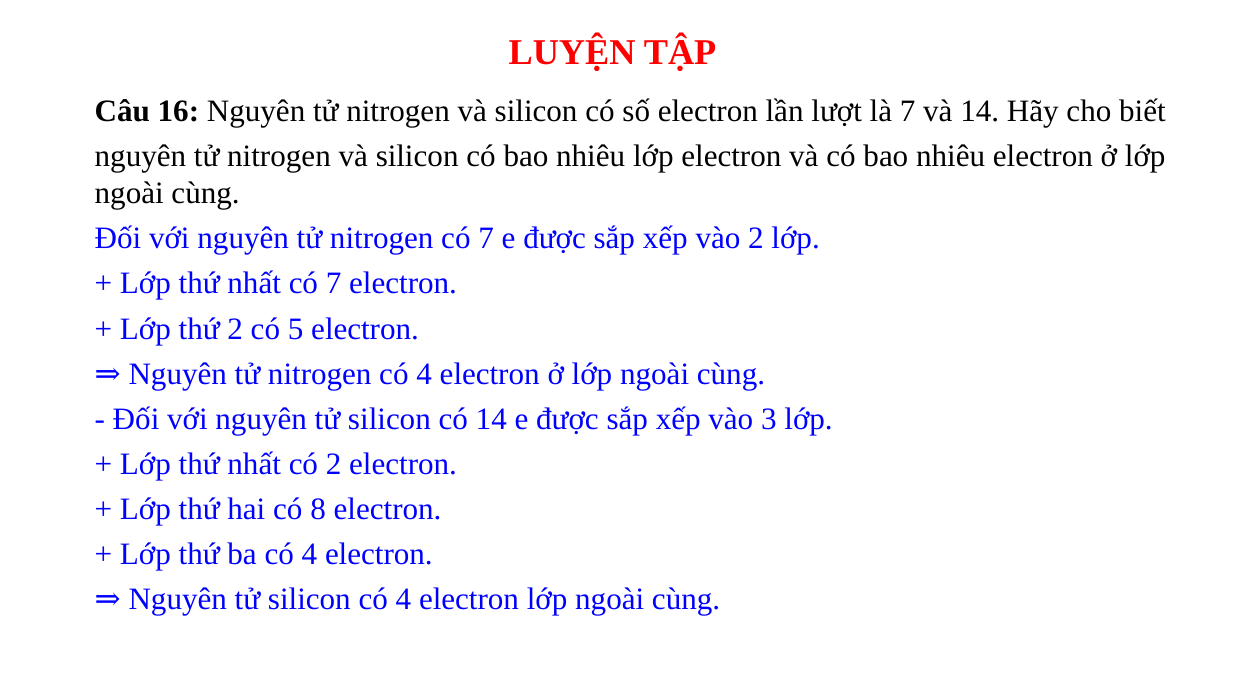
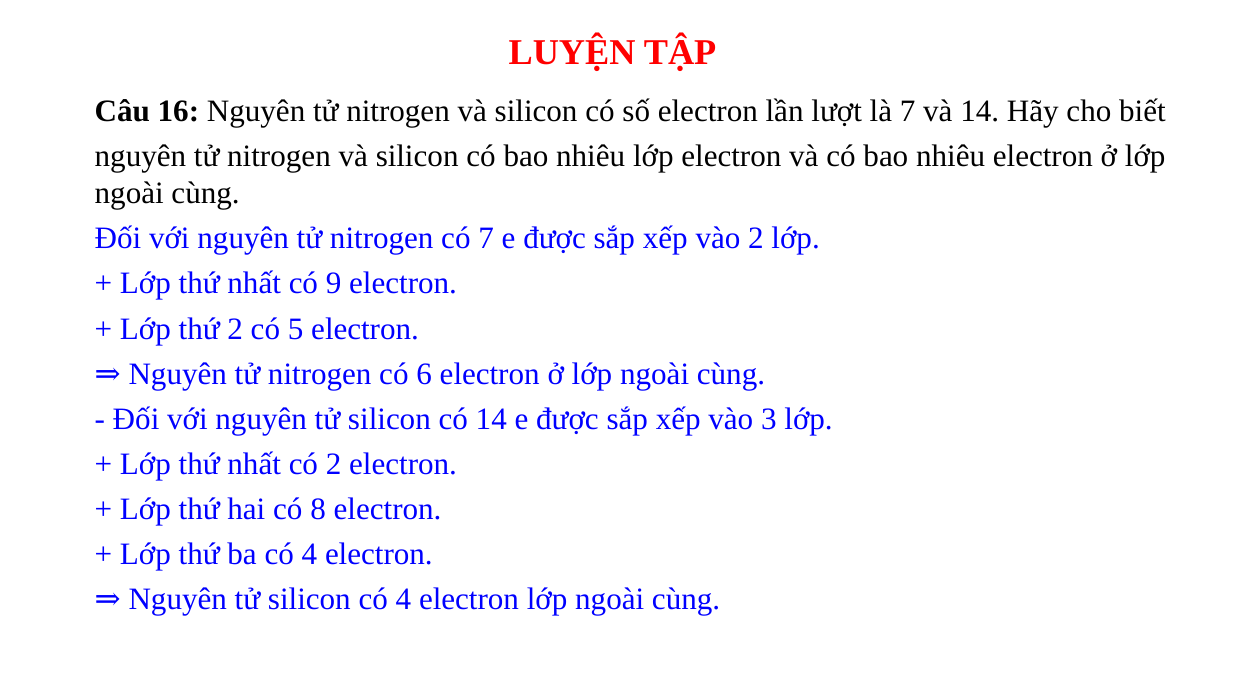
nhất có 7: 7 -> 9 (334, 284)
nitrogen có 4: 4 -> 6 (424, 374)
